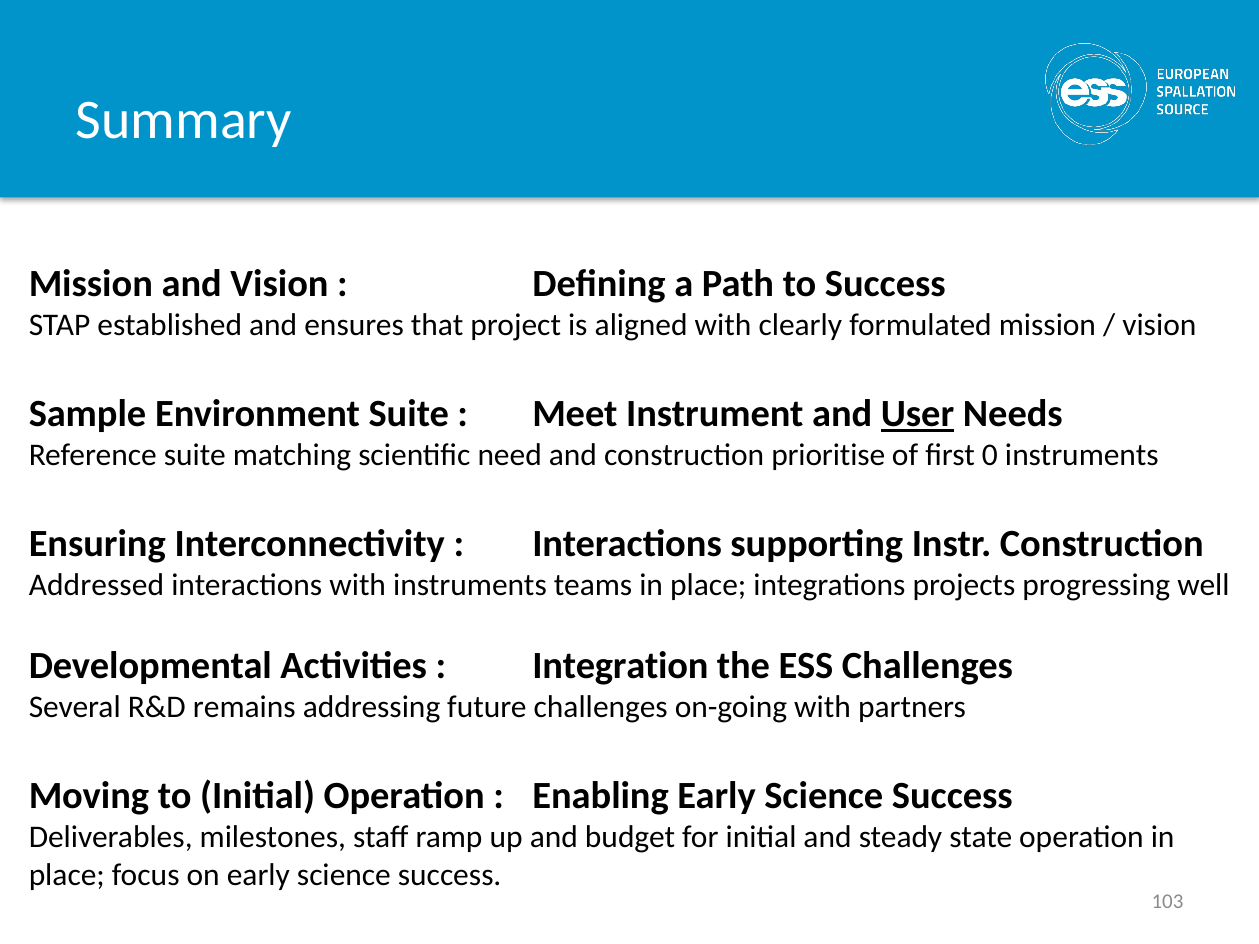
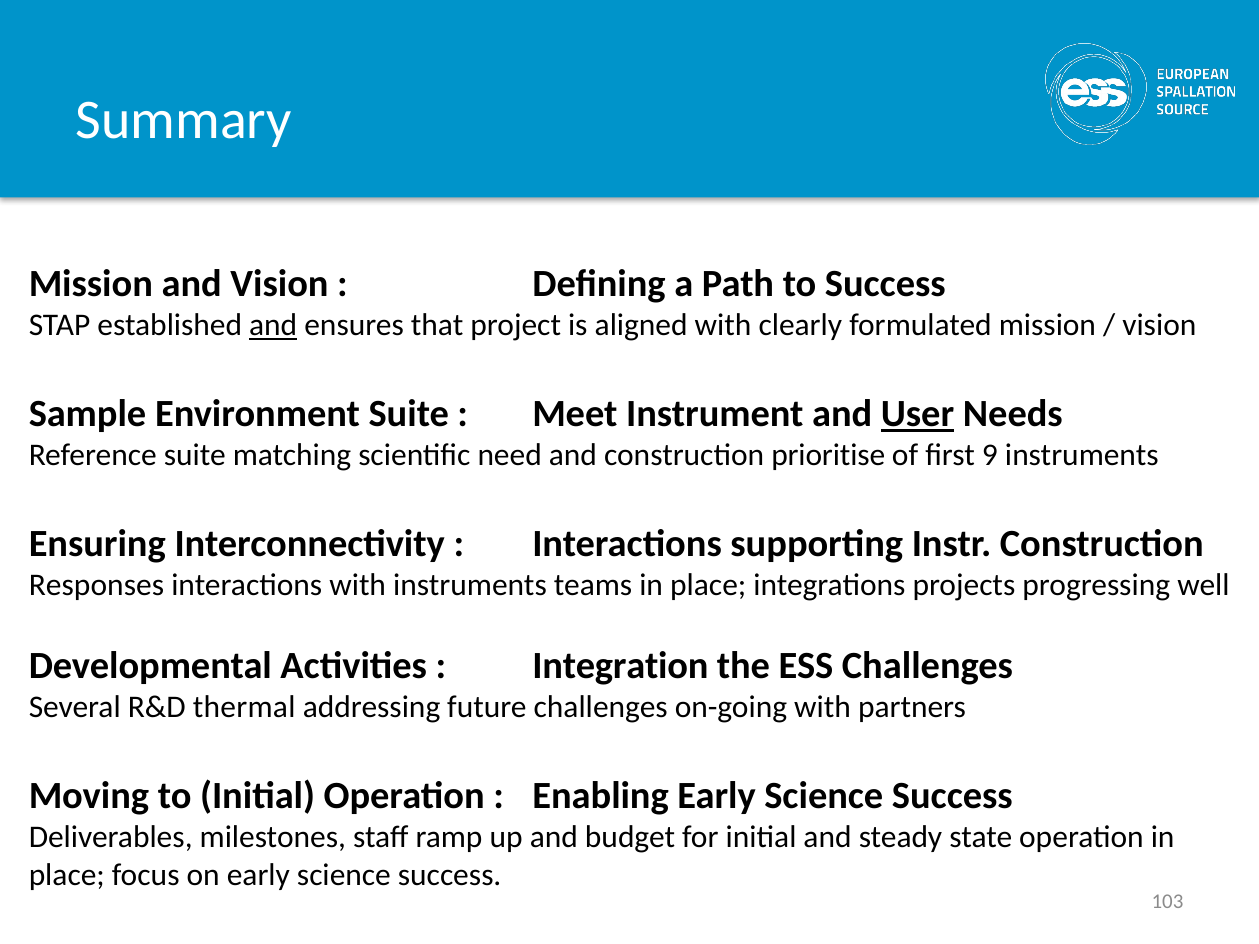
and underline: none -> present (273, 326)
0: 0 -> 9 (990, 456)
Addressed: Addressed -> Responses (96, 586)
remains: remains -> thermal (244, 707)
